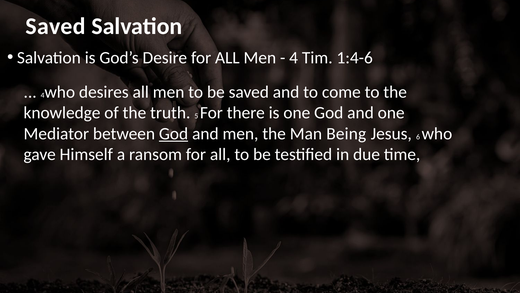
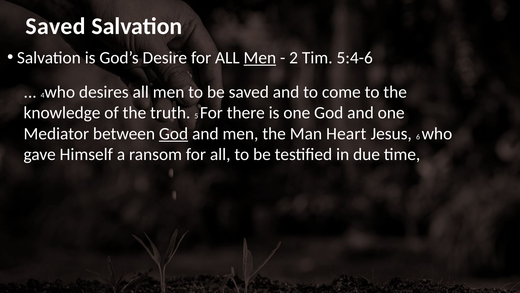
Men underline: none -> present (260, 58)
4: 4 -> 2 (294, 58)
1:4-6: 1:4-6 -> 5:4-6 (355, 58)
Being: Being -> Heart (346, 134)
